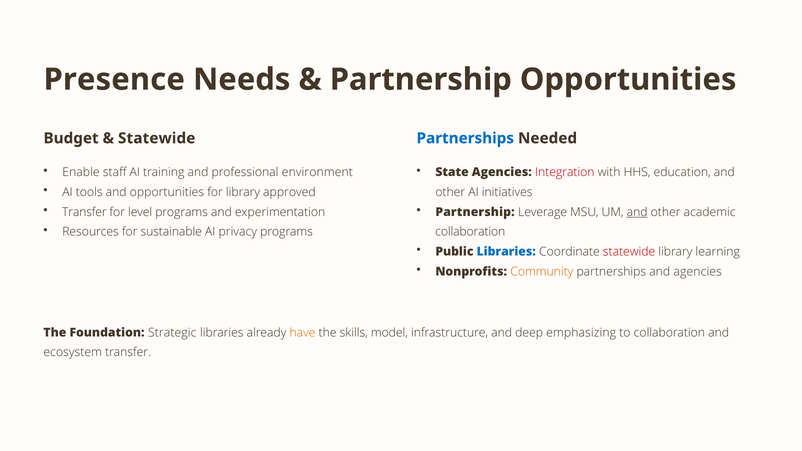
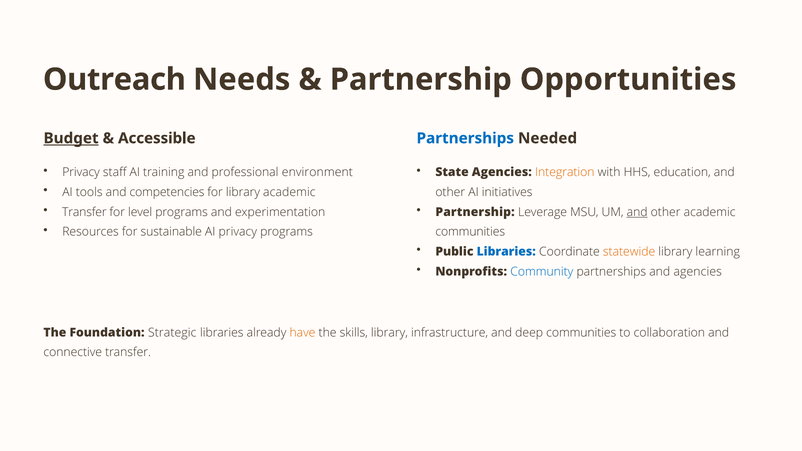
Presence: Presence -> Outreach (114, 80)
Budget underline: none -> present (71, 138)
Statewide: Statewide -> Accessible (157, 138)
Enable: Enable -> Privacy (81, 173)
Integration colour: red -> orange (565, 173)
and opportunities: opportunities -> competencies (167, 192)
library approved: approved -> academic (289, 192)
collaboration: collaboration -> communities (470, 232)
statewide colour: red -> orange (629, 252)
Community colour: orange -> blue (542, 272)
skills model: model -> library (389, 333)
deep emphasizing: emphasizing -> communities (581, 333)
ecosystem: ecosystem -> connective (73, 352)
